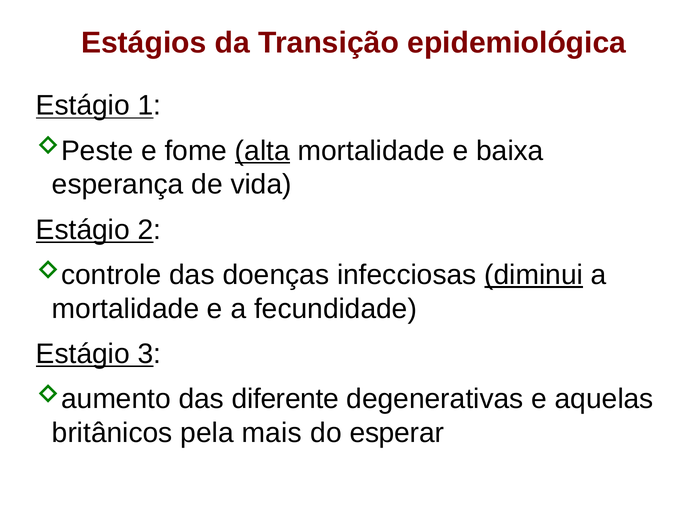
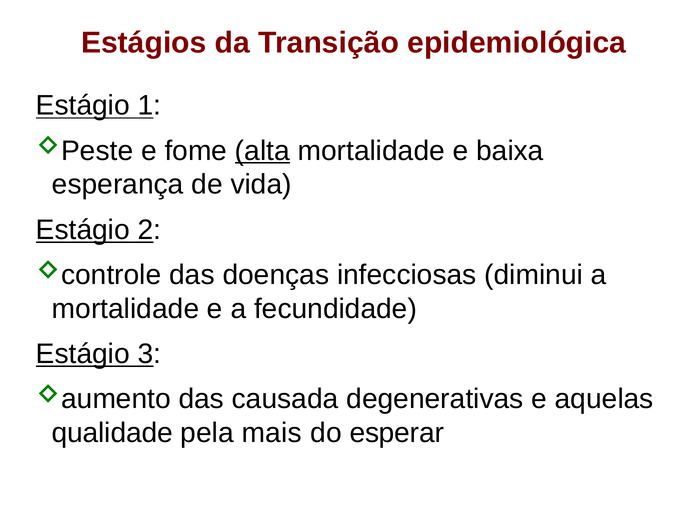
diminui underline: present -> none (534, 275)
diferente: diferente -> causada (285, 399)
britânicos: britânicos -> qualidade (112, 433)
